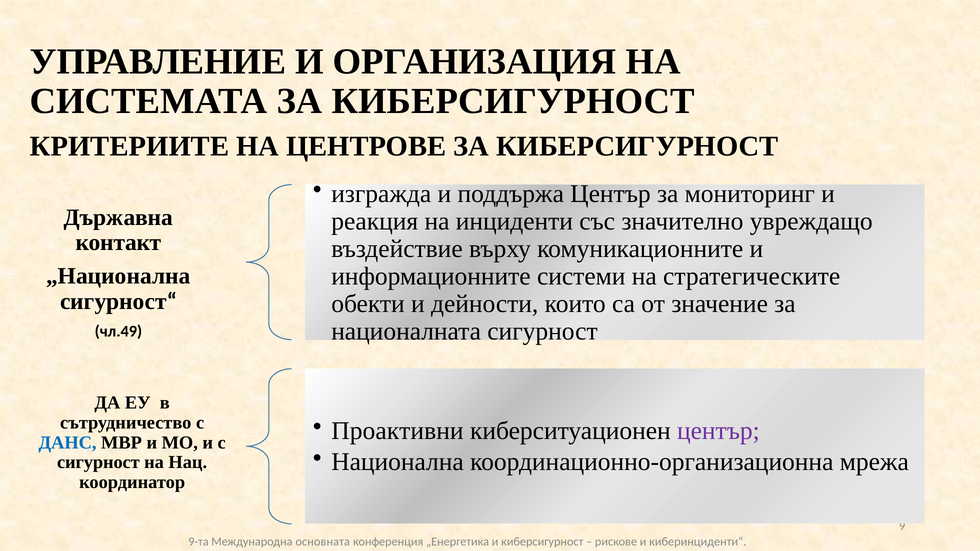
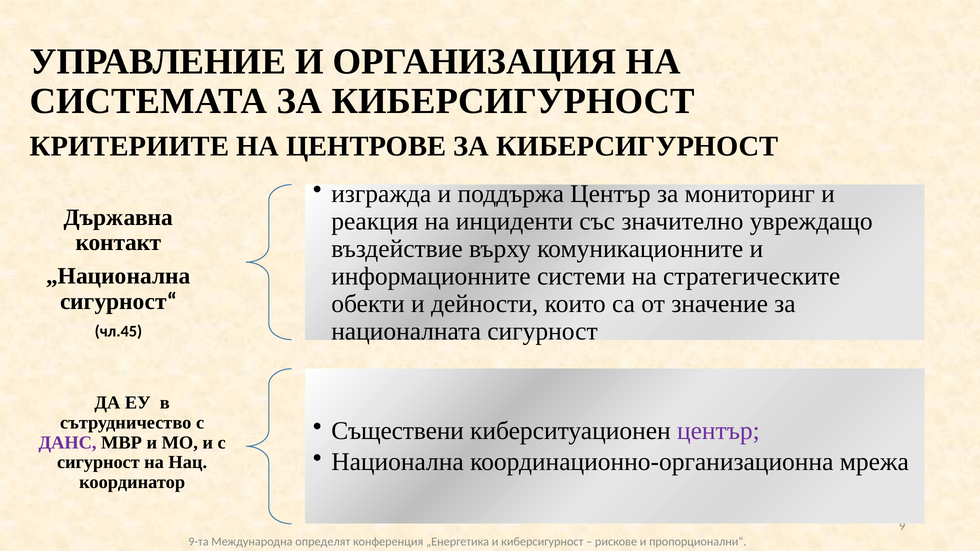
чл.49: чл.49 -> чл.45 (118, 331)
Проактивни: Проактивни -> Съществени (398, 431)
ДАНС colour: blue -> purple (68, 443)
основната: основната -> определят (323, 542)
киберинциденти“: киберинциденти“ -> пропорционални“ (698, 542)
